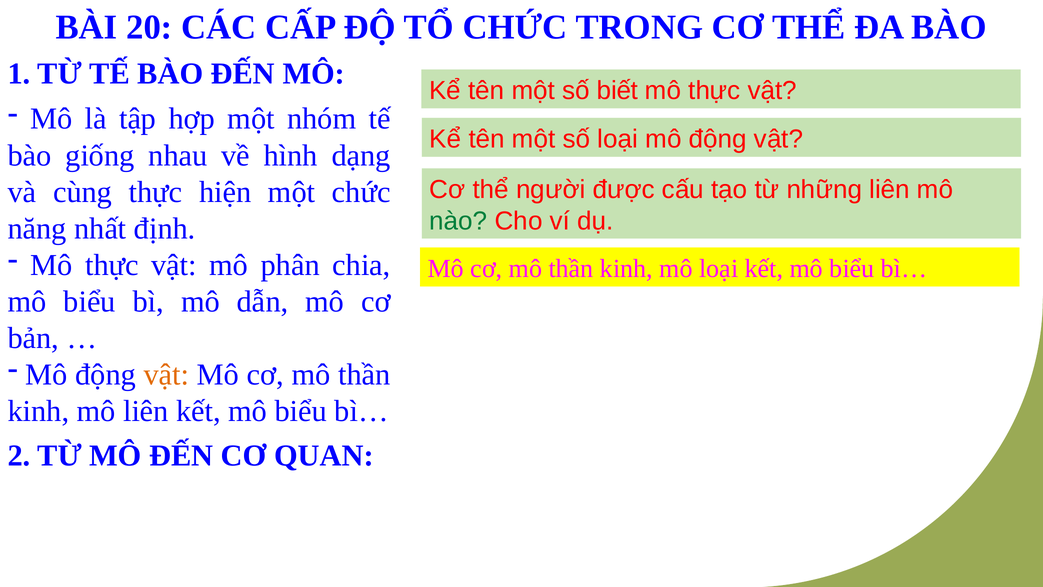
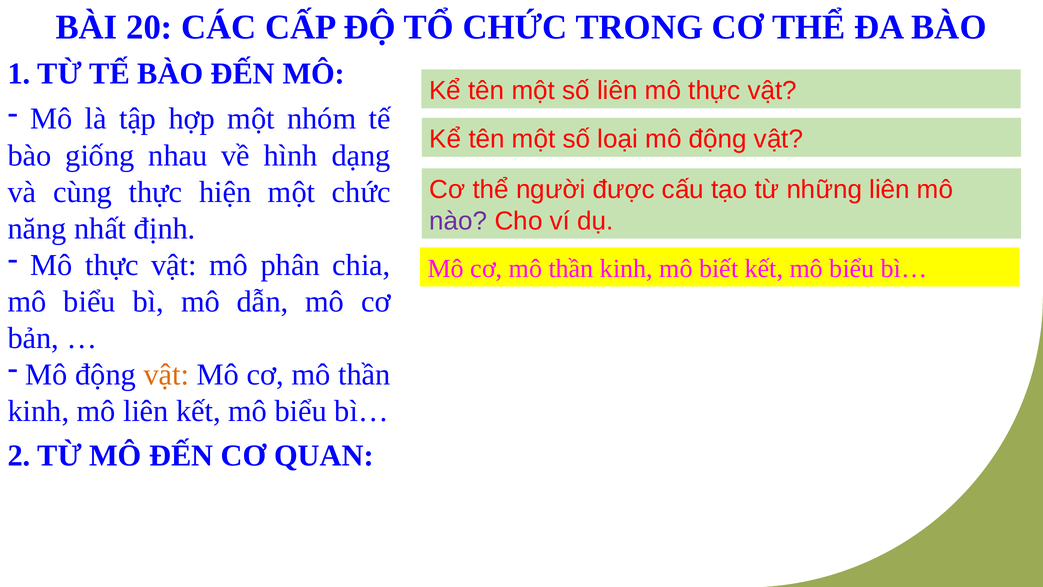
số biết: biết -> liên (617, 91)
nào colour: green -> purple (458, 221)
mô loại: loại -> biết (719, 269)
